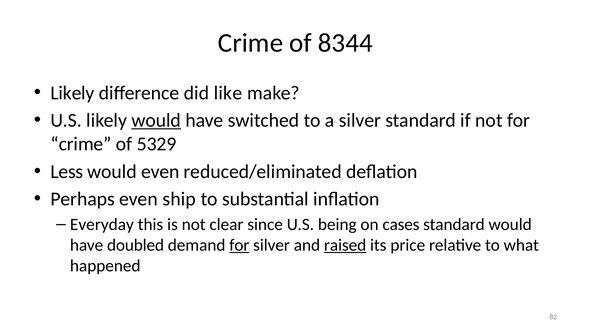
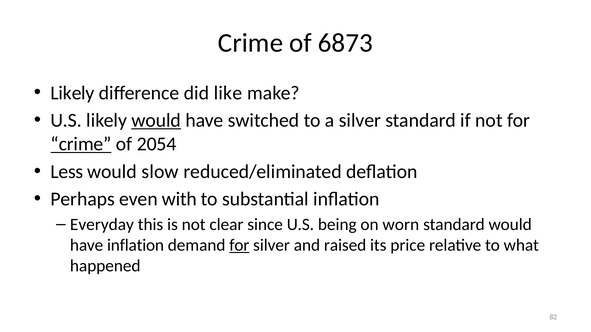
8344: 8344 -> 6873 (345, 43)
crime underline: none -> present (81, 144)
5329: 5329 -> 2054 (157, 144)
would even: even -> slow (160, 172)
ship: ship -> with (179, 199)
cases: cases -> worn (401, 225)
have doubled: doubled -> inflation (136, 246)
raised underline: present -> none (345, 246)
